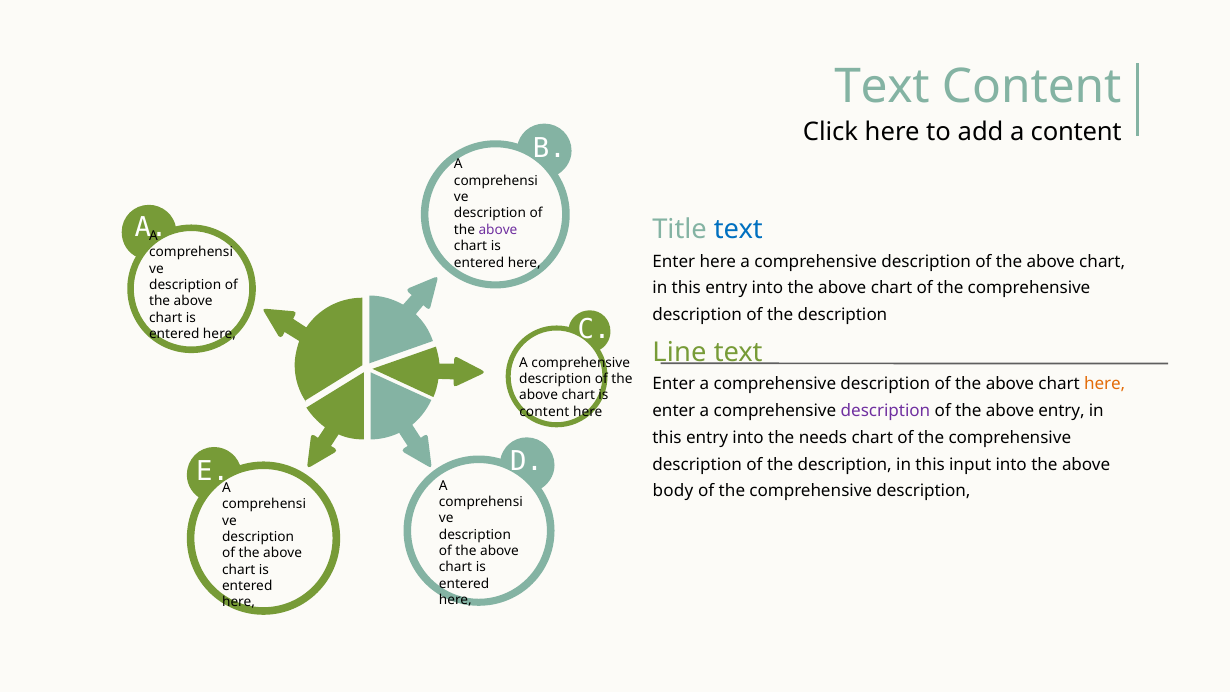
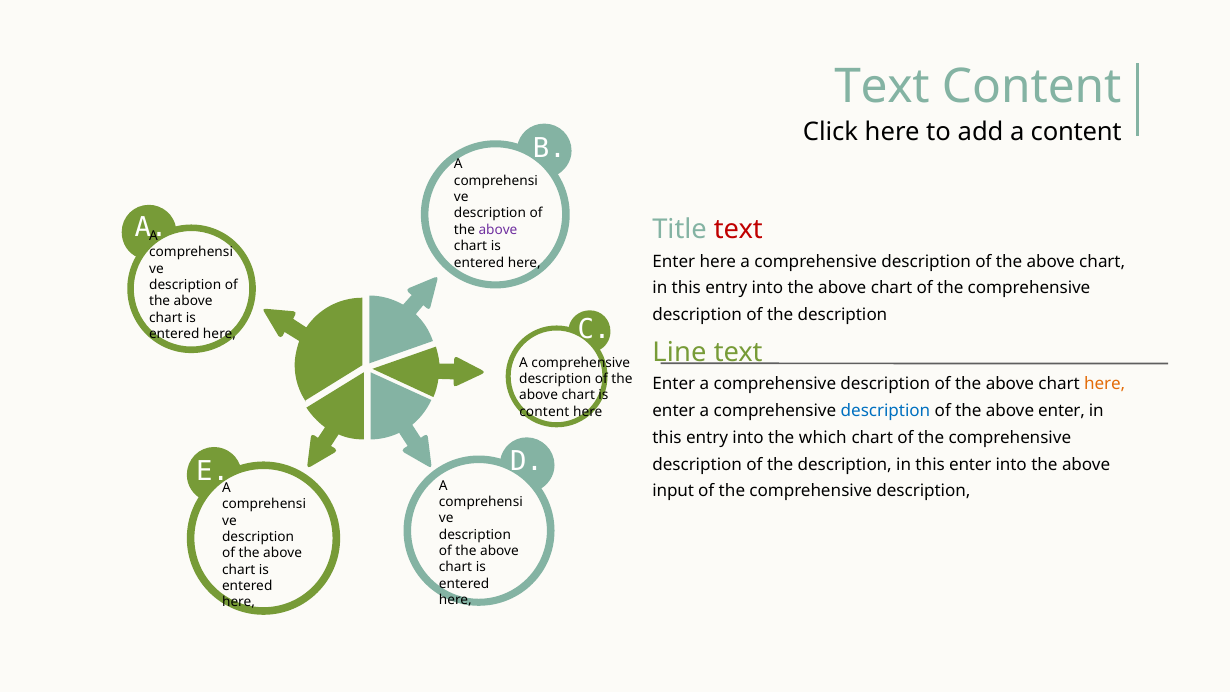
text colour: blue -> red (738, 230)
description colour: purple -> blue (885, 411)
above entry: entry -> enter (1062, 411)
needs: needs -> which (823, 438)
this input: input -> enter (970, 464)
body: body -> input (673, 491)
